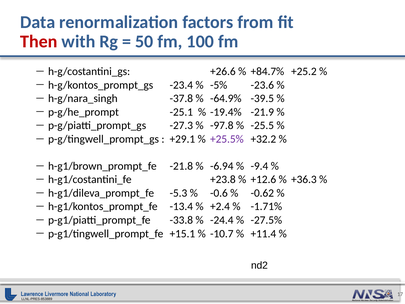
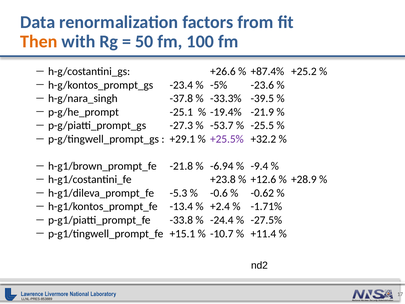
Then colour: red -> orange (39, 42)
+84.7%: +84.7% -> +87.4% (267, 71)
-64.9%: -64.9% -> -33.3% (226, 98)
-97.8: -97.8 -> -53.7 (222, 125)
+36.3: +36.3 -> +28.9 (304, 179)
